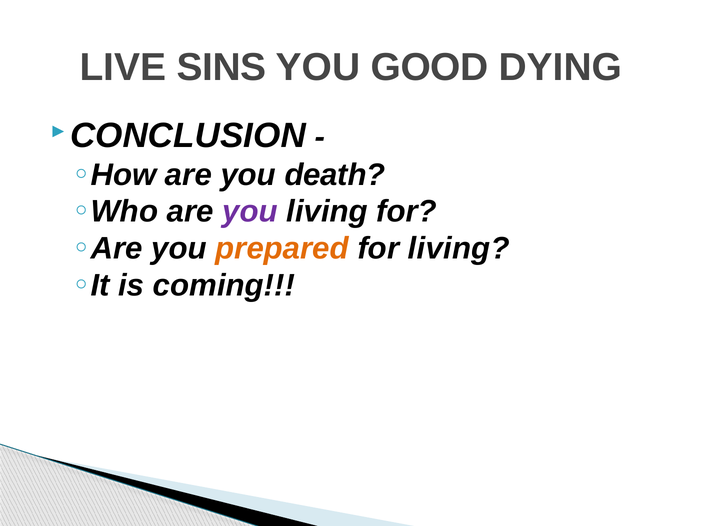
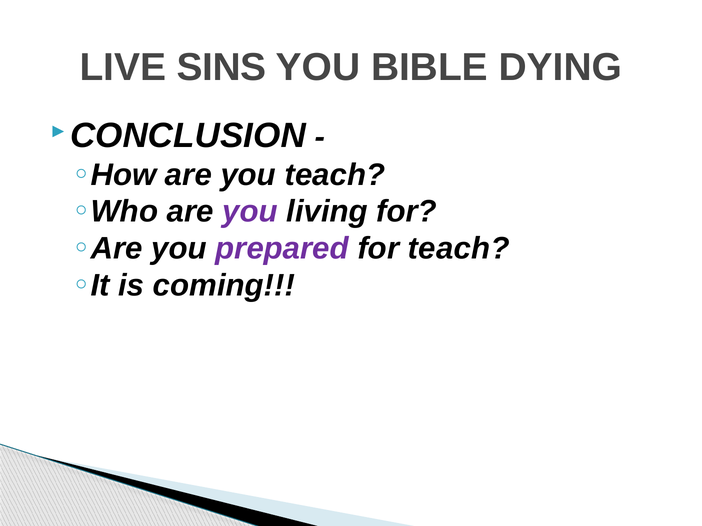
GOOD: GOOD -> BIBLE (429, 68)
you death: death -> teach (335, 175)
prepared colour: orange -> purple (282, 249)
for living: living -> teach (459, 249)
